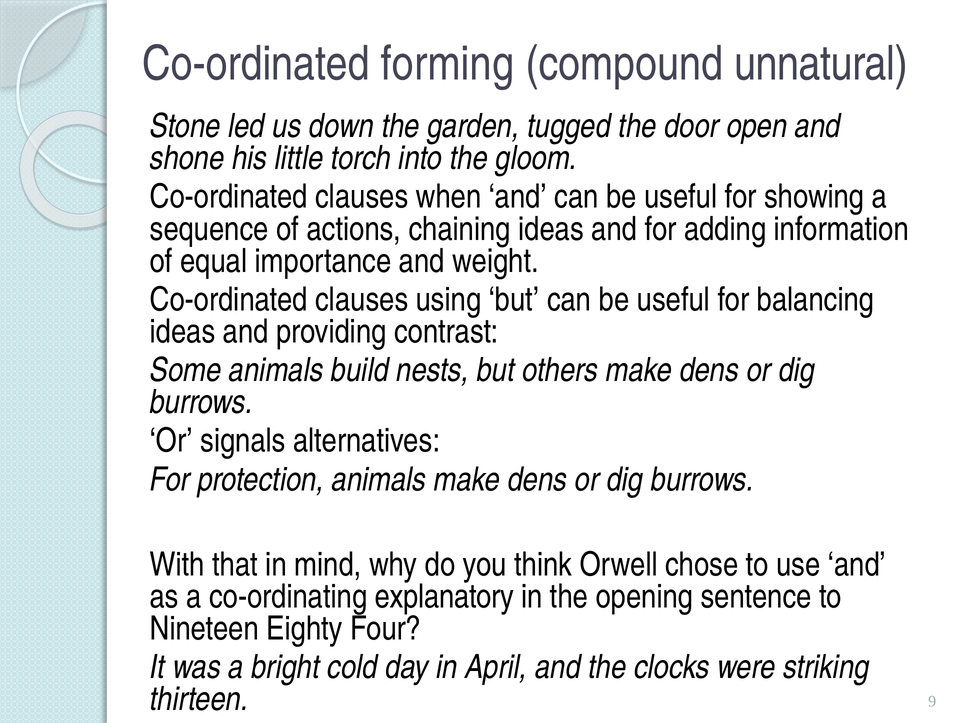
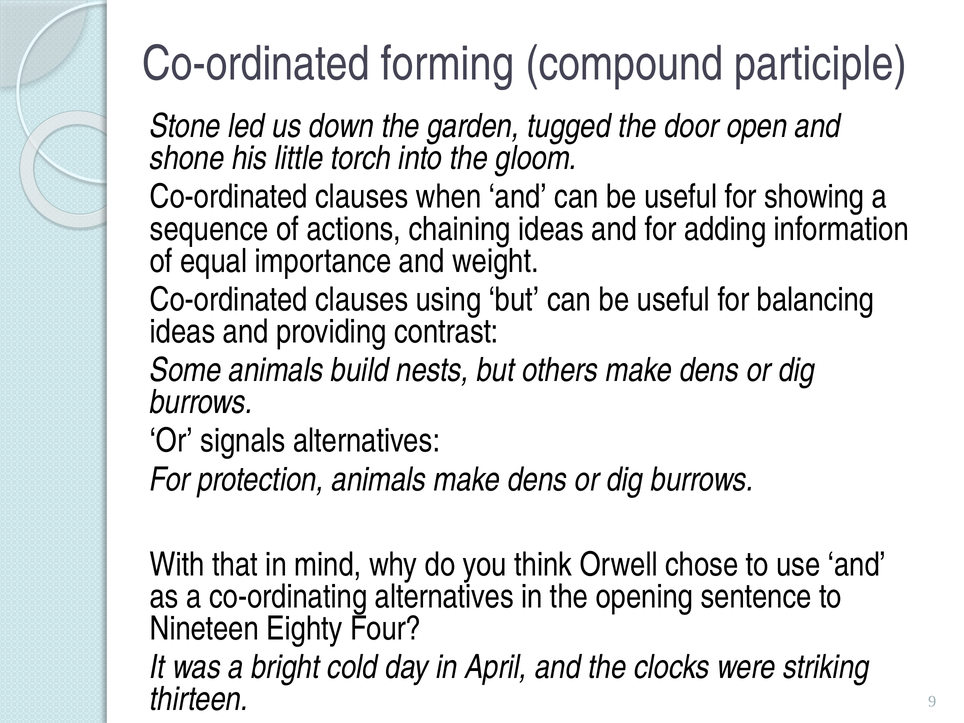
unnatural: unnatural -> participle (821, 64)
co-ordinating explanatory: explanatory -> alternatives (444, 597)
